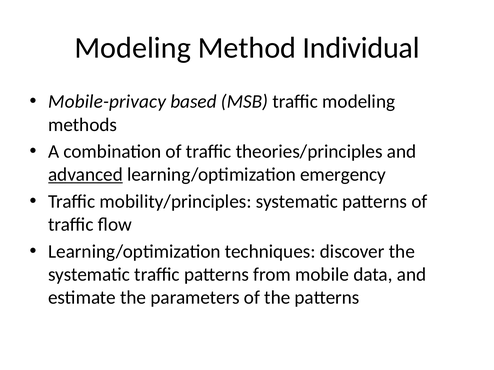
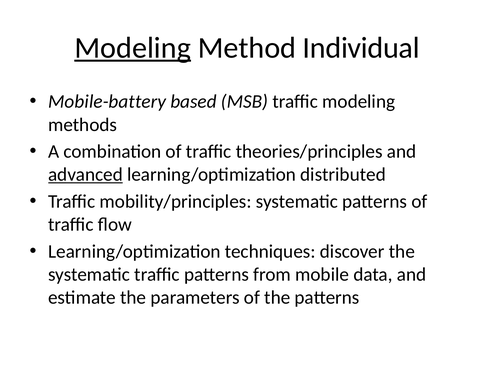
Modeling underline: none -> present (133, 48)
Mobile-privacy: Mobile-privacy -> Mobile-battery (107, 102)
emergency: emergency -> distributed (343, 175)
